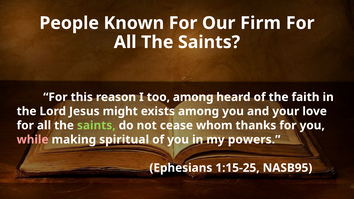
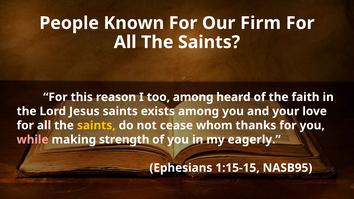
Jesus might: might -> saints (120, 111)
saints colour: light green -> yellow (96, 125)
spiritual: spiritual -> strength (124, 140)
powers: powers -> eagerly (254, 140)
1:15-25: 1:15-25 -> 1:15-15 (237, 168)
